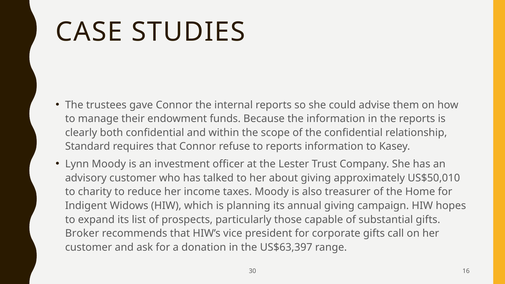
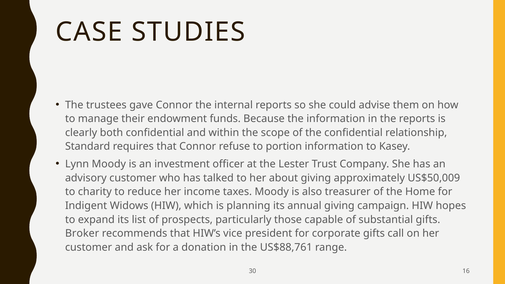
to reports: reports -> portion (284, 147)
US$50,010: US$50,010 -> US$50,009 (434, 178)
US$63,397: US$63,397 -> US$88,761 (286, 247)
